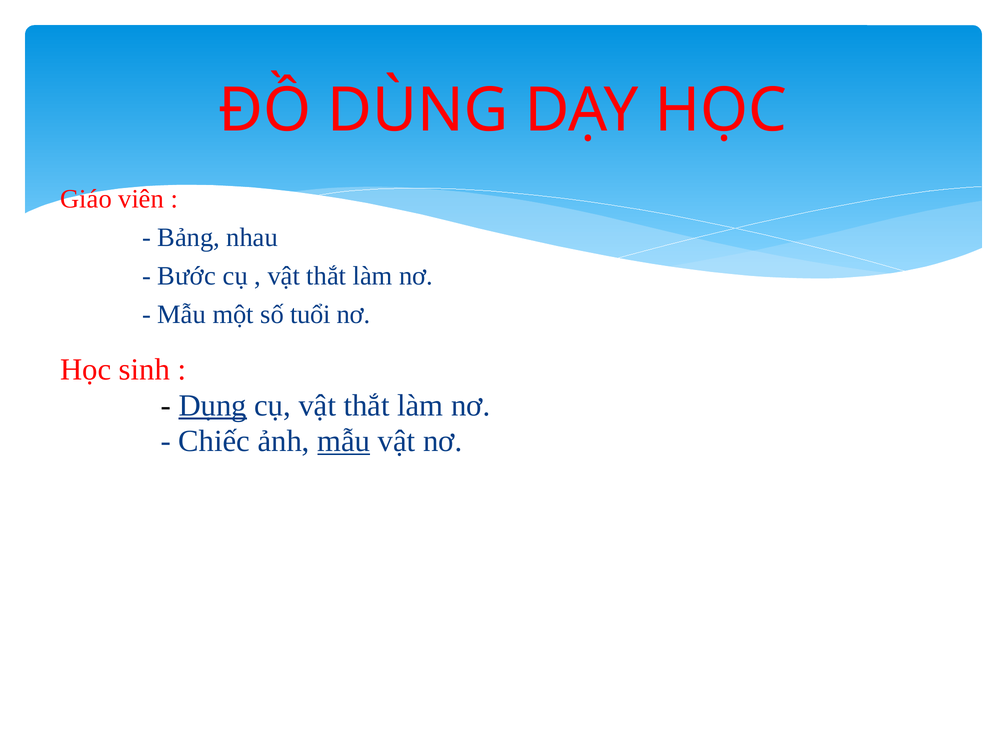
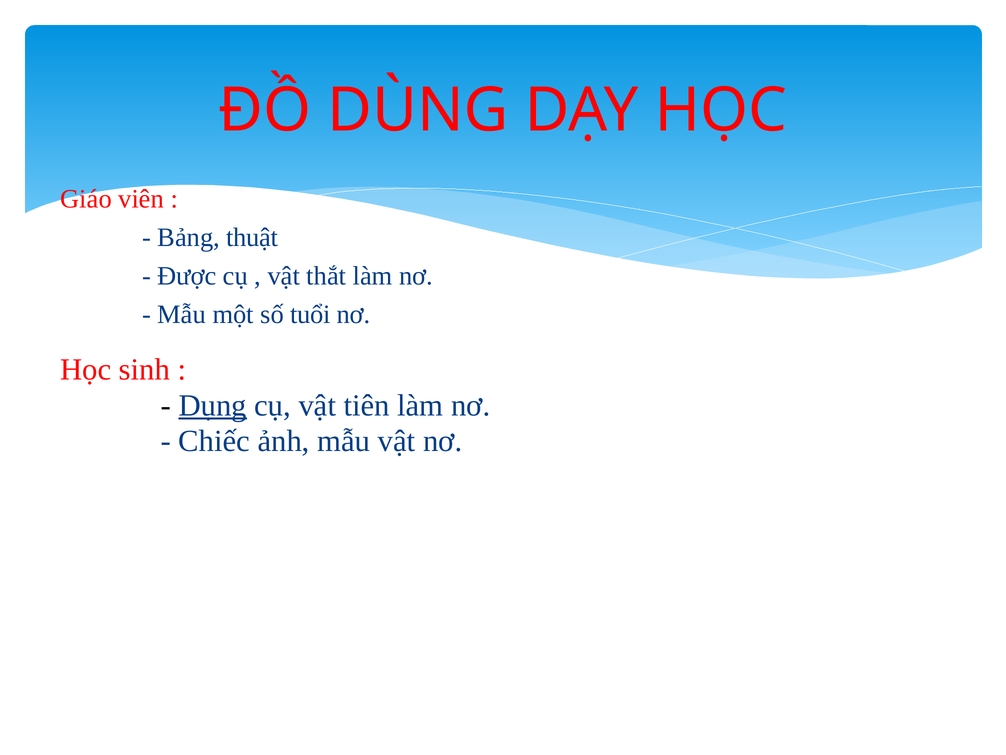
nhau: nhau -> thuật (252, 237)
Bước: Bước -> Được (187, 276)
cụ vật thắt: thắt -> tiên (367, 405)
mẫu underline: present -> none (344, 441)
